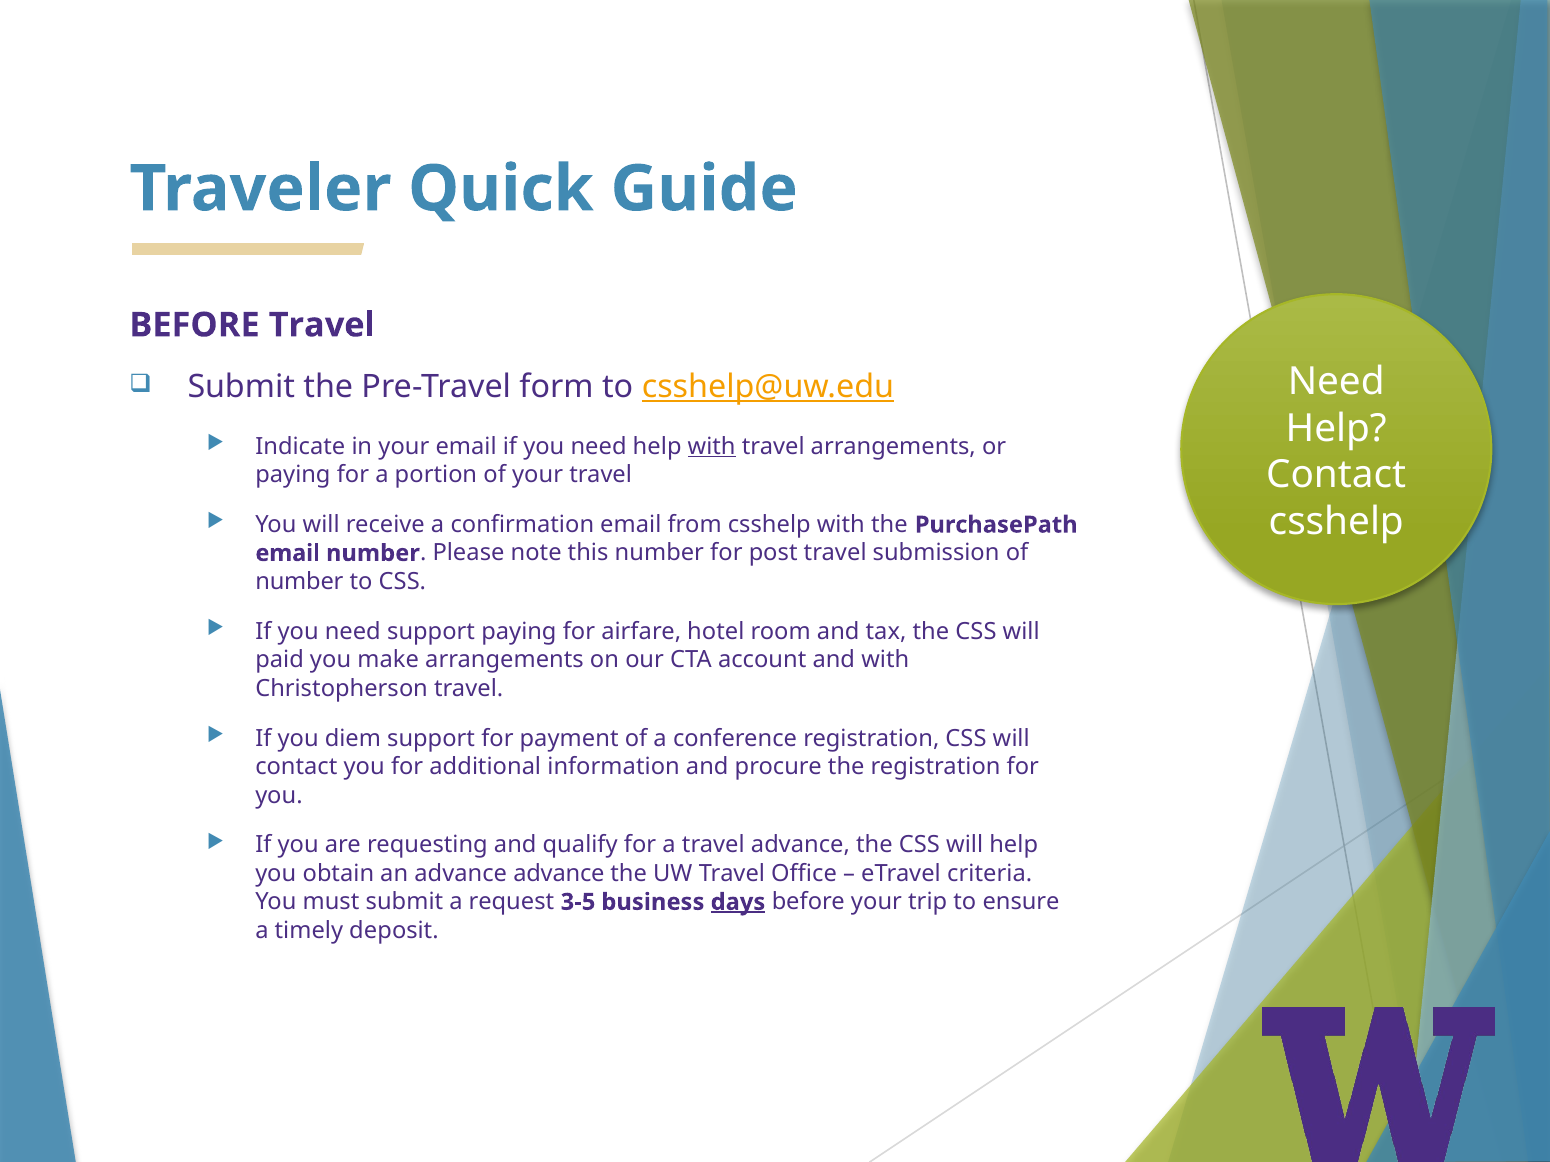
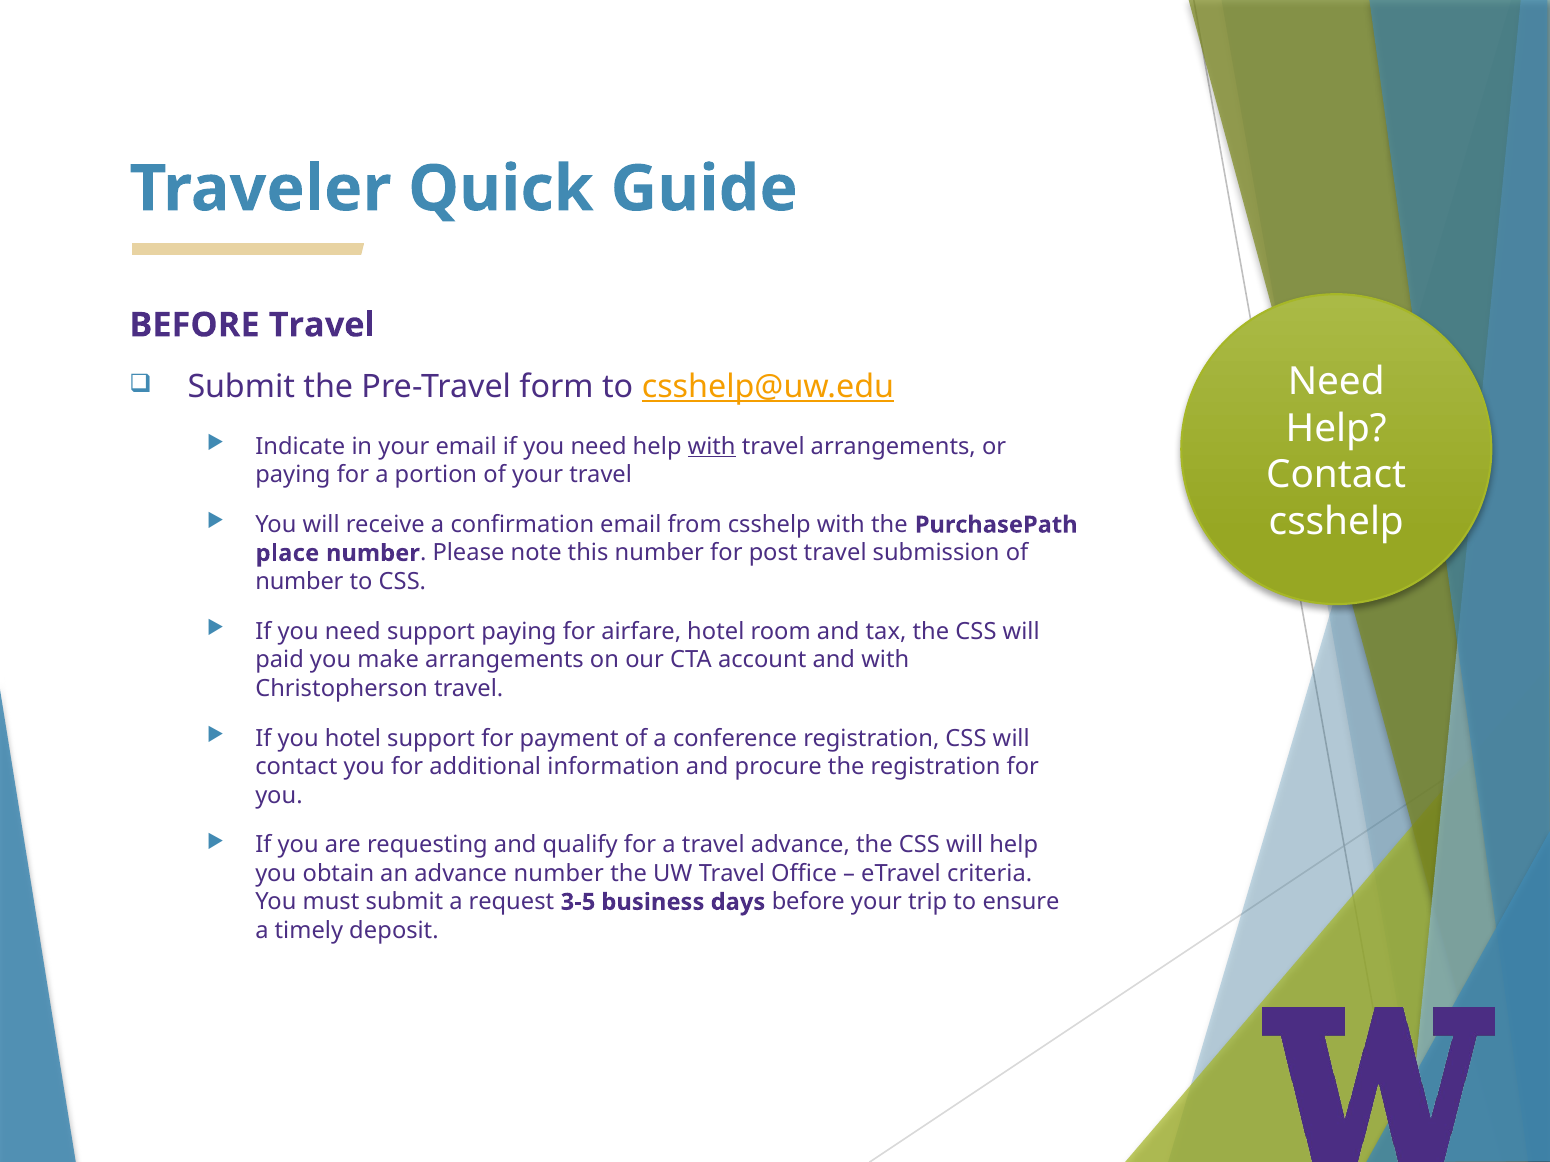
email: email -> place (287, 553)
you diem: diem -> hotel (353, 739)
advance advance: advance -> number (559, 874)
days underline: present -> none (738, 902)
